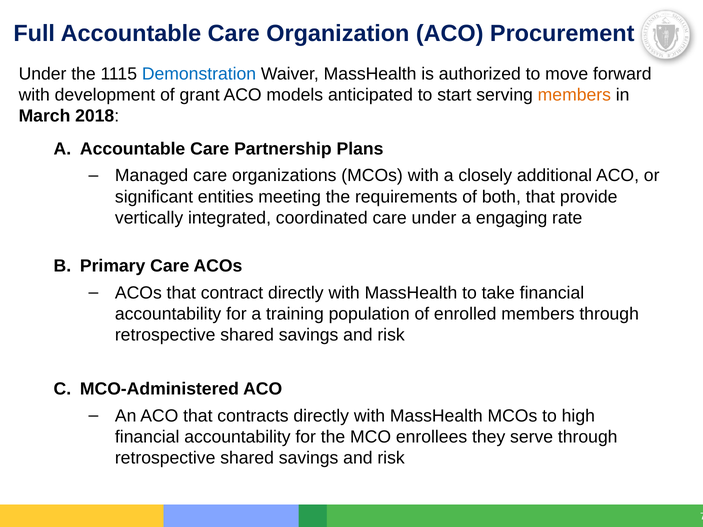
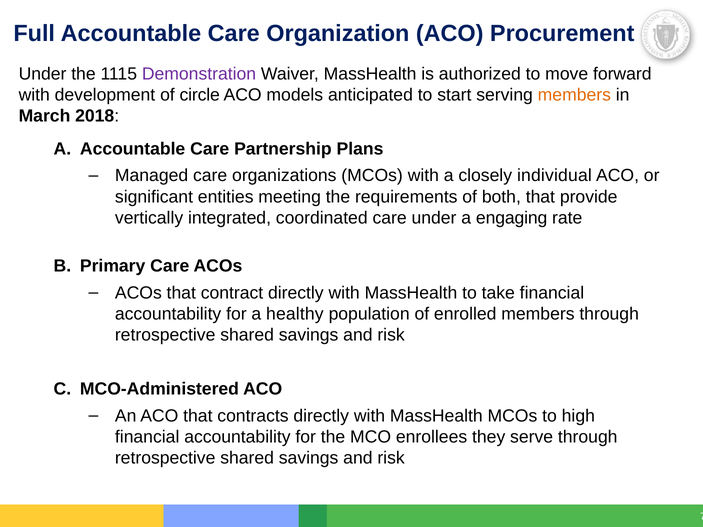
Demonstration colour: blue -> purple (199, 74)
grant: grant -> circle (200, 95)
additional: additional -> individual (554, 176)
training: training -> healthy (295, 314)
